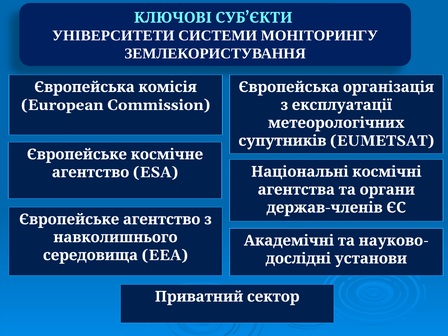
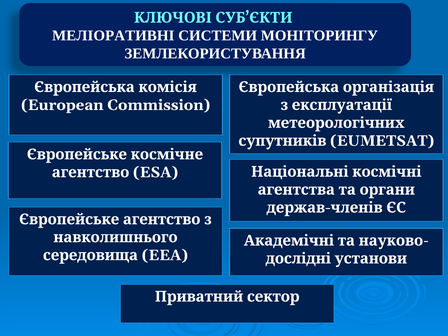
УНІВЕРСИТЕТИ: УНІВЕРСИТЕТИ -> МЕЛІОРАТИВНІ (113, 36)
